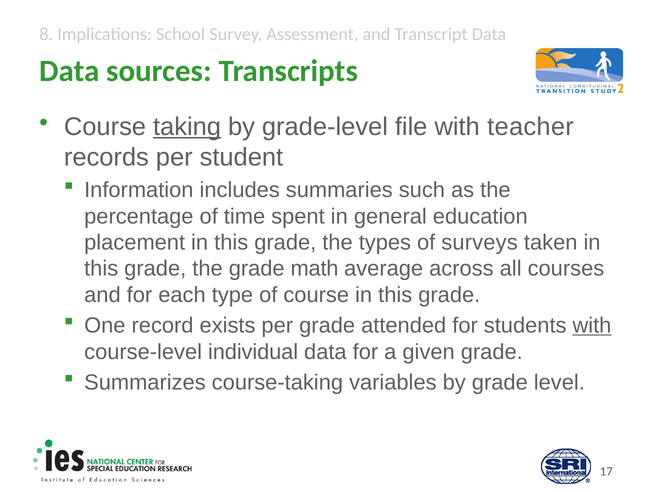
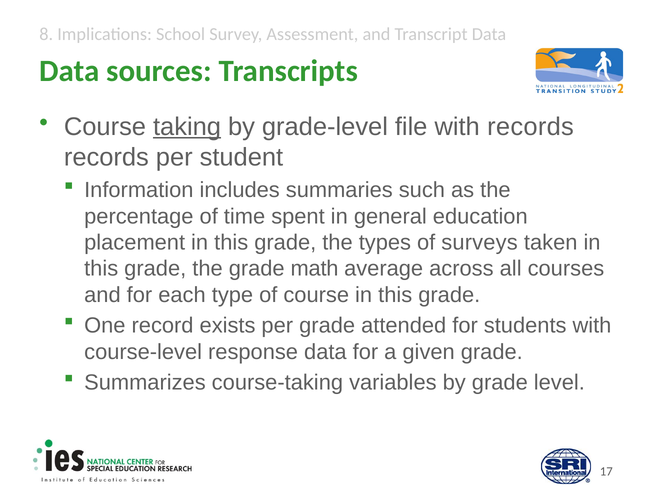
with teacher: teacher -> records (531, 127)
with underline: present -> none (592, 326)
individual: individual -> response (253, 352)
